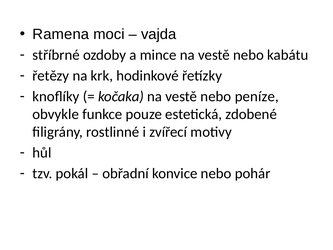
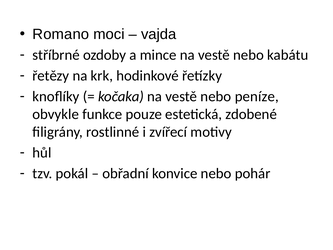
Ramena: Ramena -> Romano (61, 34)
